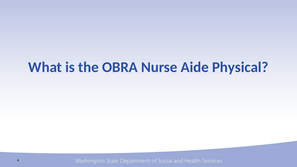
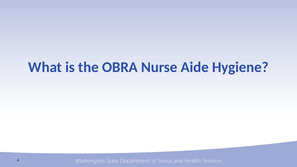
Physical: Physical -> Hygiene (240, 67)
